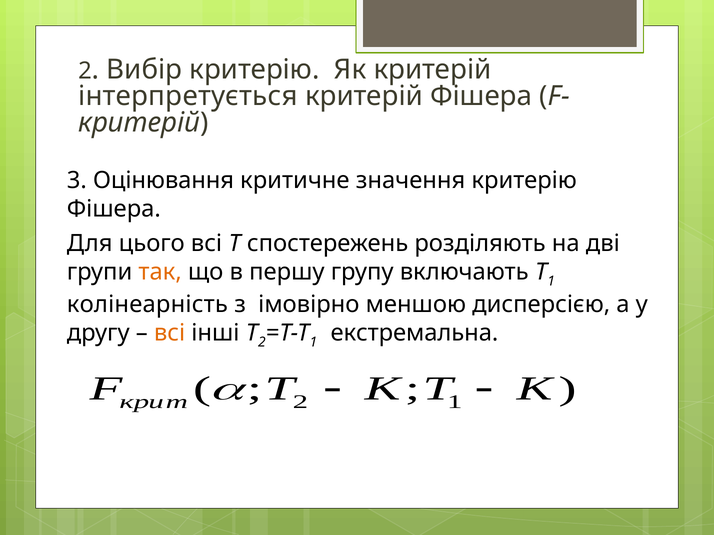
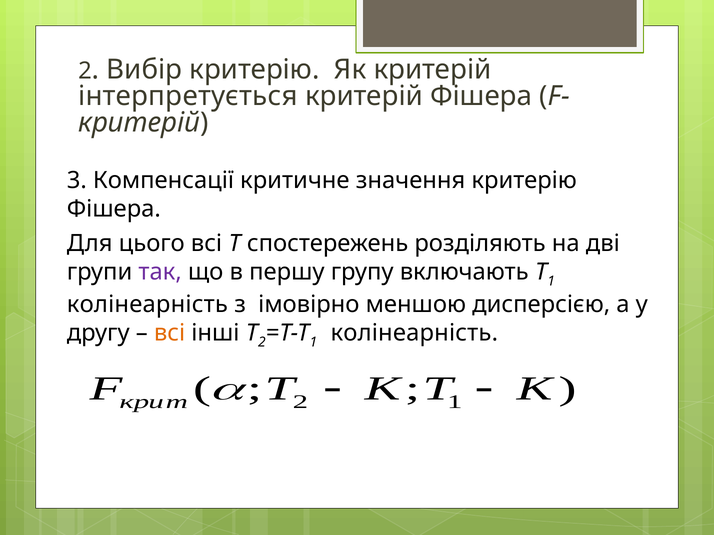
Оцінювання: Оцінювання -> Компенсації (163, 180)
так colour: orange -> purple (160, 272)
екстремальна: екстремальна -> колінеарність (414, 333)
